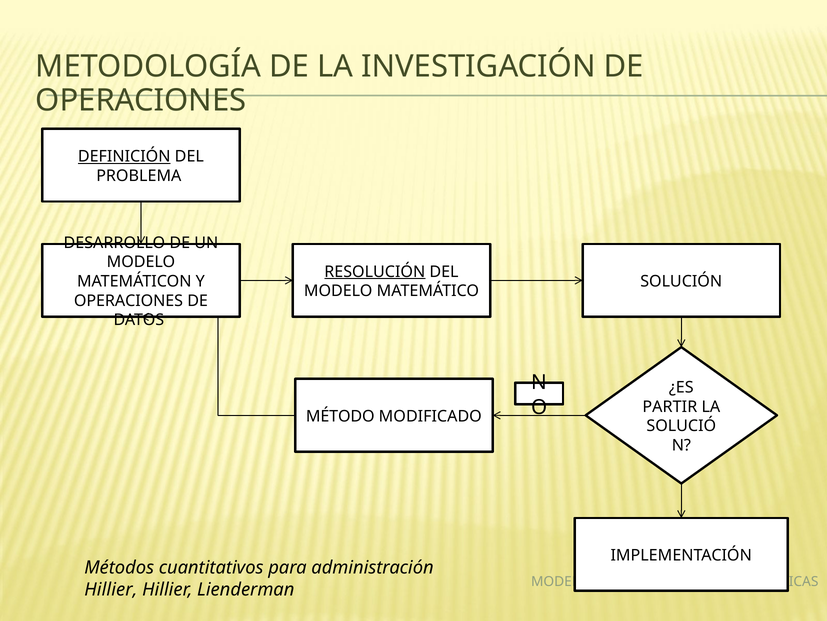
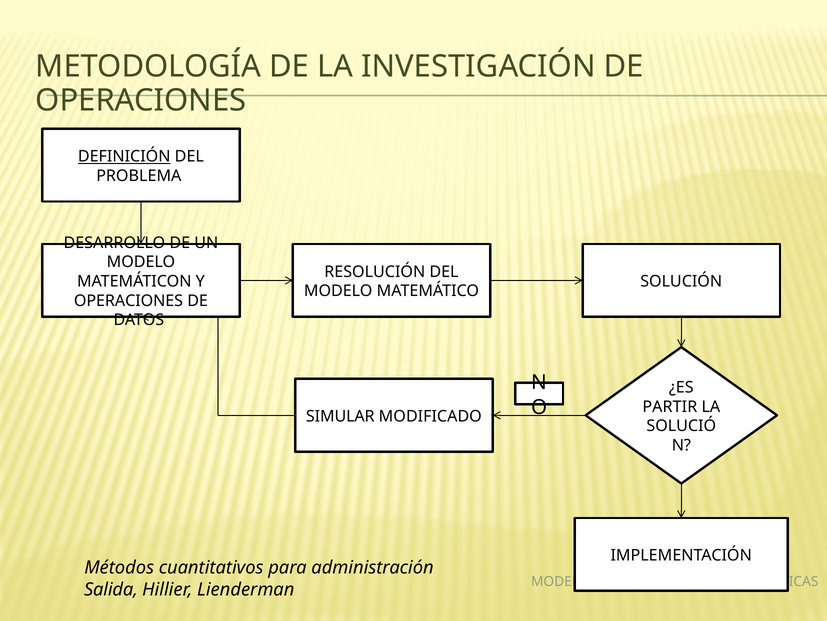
RESOLUCIÓN underline: present -> none (375, 271)
MÉTODO: MÉTODO -> SIMULAR (340, 416)
Hillier: Hillier -> Salida (111, 589)
